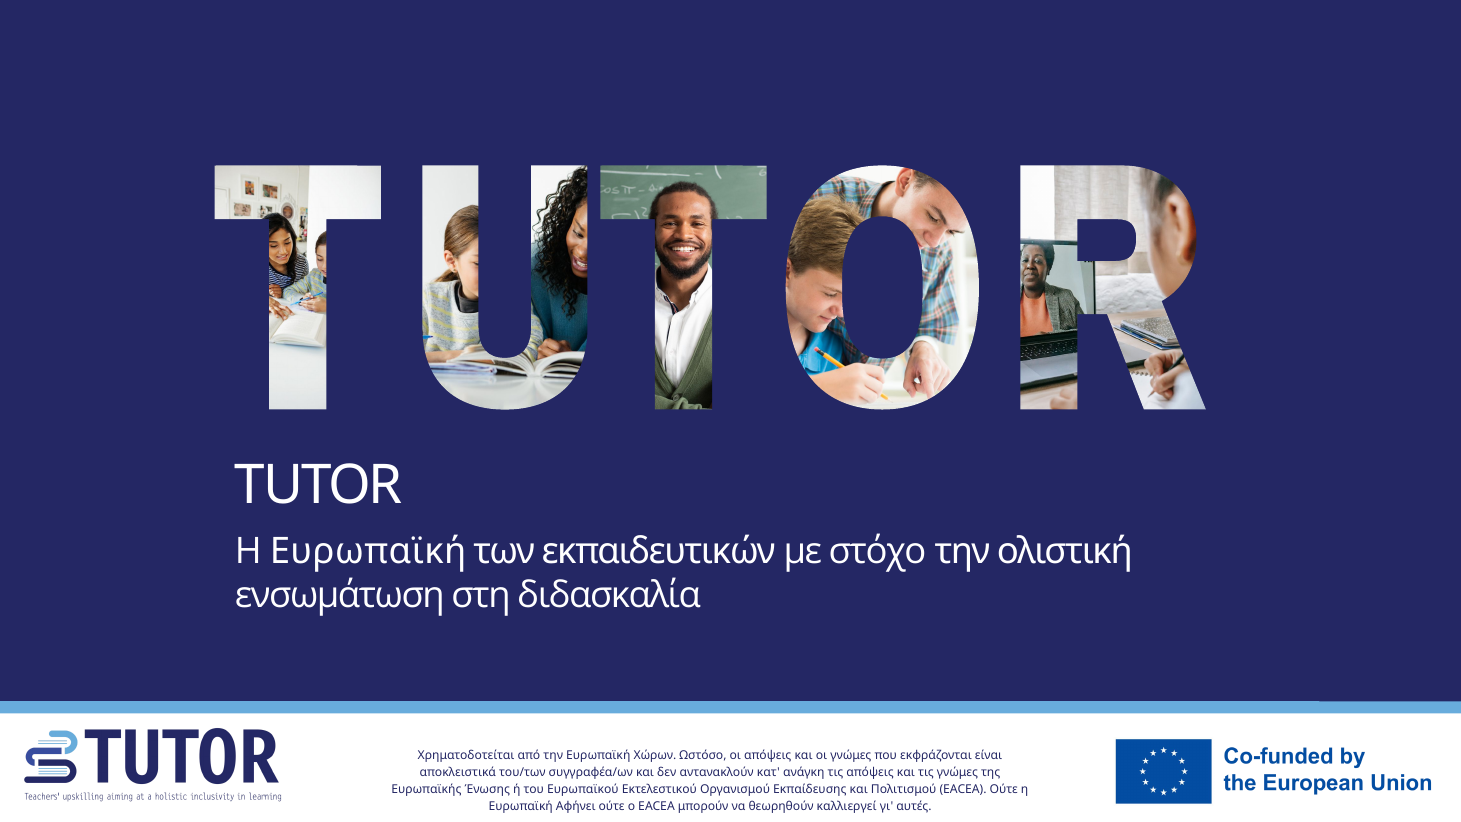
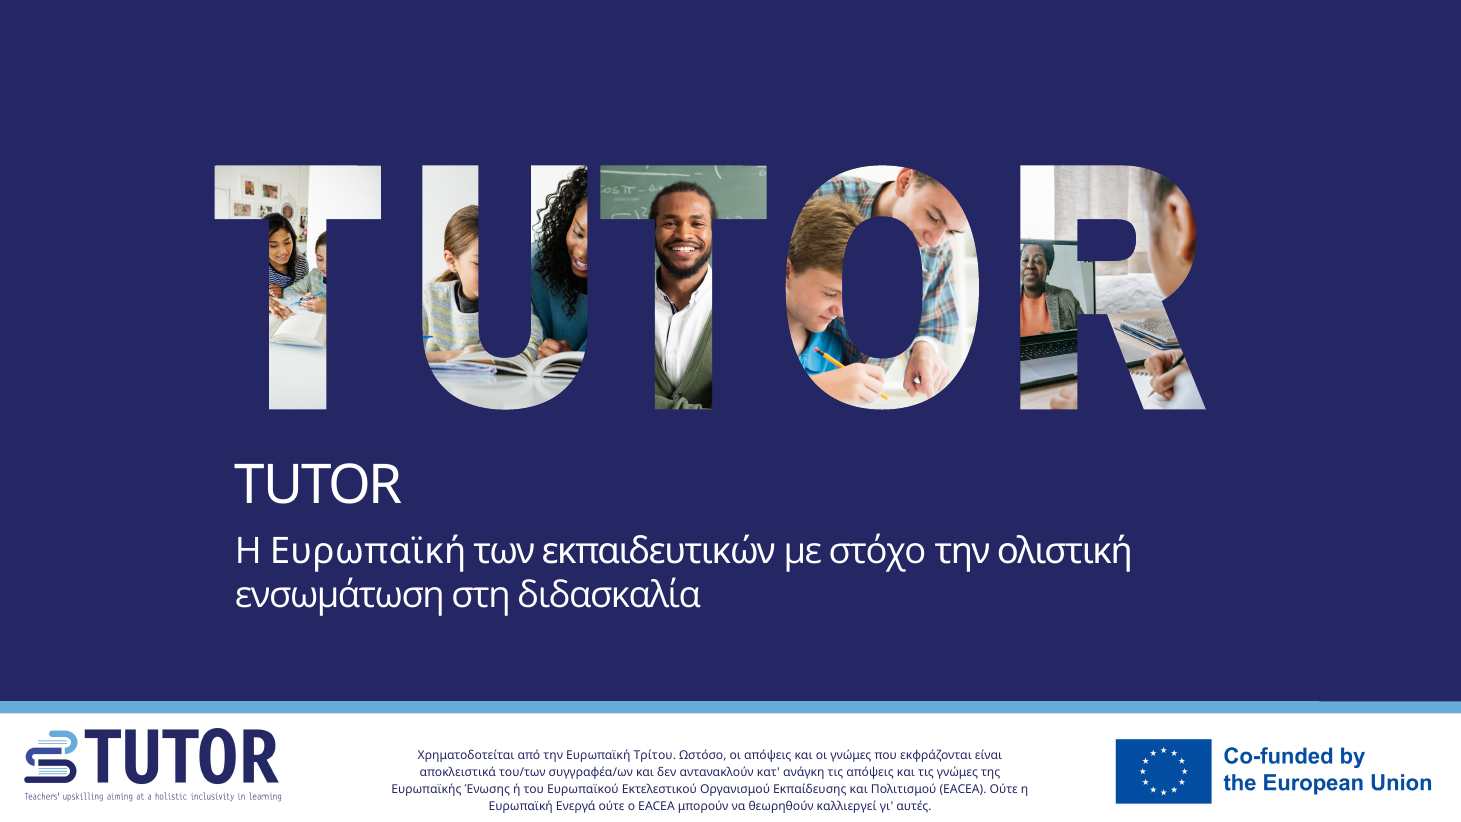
Χώρων: Χώρων -> Τρίτου (655, 755)
Αφήνει: Αφήνει -> Ενεργά (576, 806)
